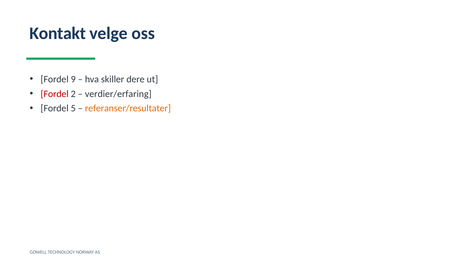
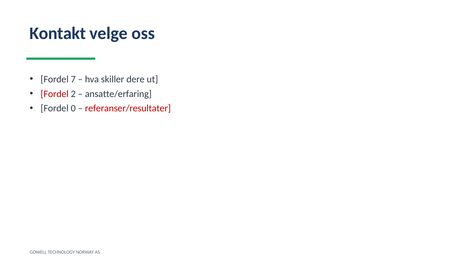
9: 9 -> 7 (73, 79)
verdier/erfaring: verdier/erfaring -> ansatte/erfaring (118, 94)
5: 5 -> 0 (73, 108)
referanser/resultater colour: orange -> red (128, 108)
